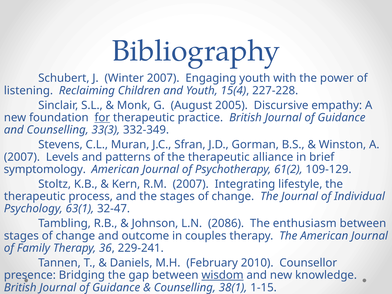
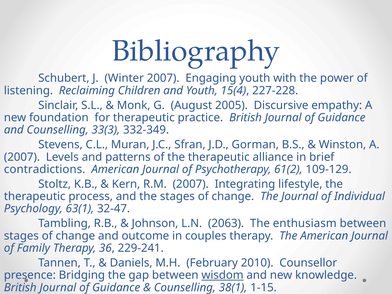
for underline: present -> none (102, 118)
symptomology: symptomology -> contradictions (45, 169)
2086: 2086 -> 2063 (226, 223)
